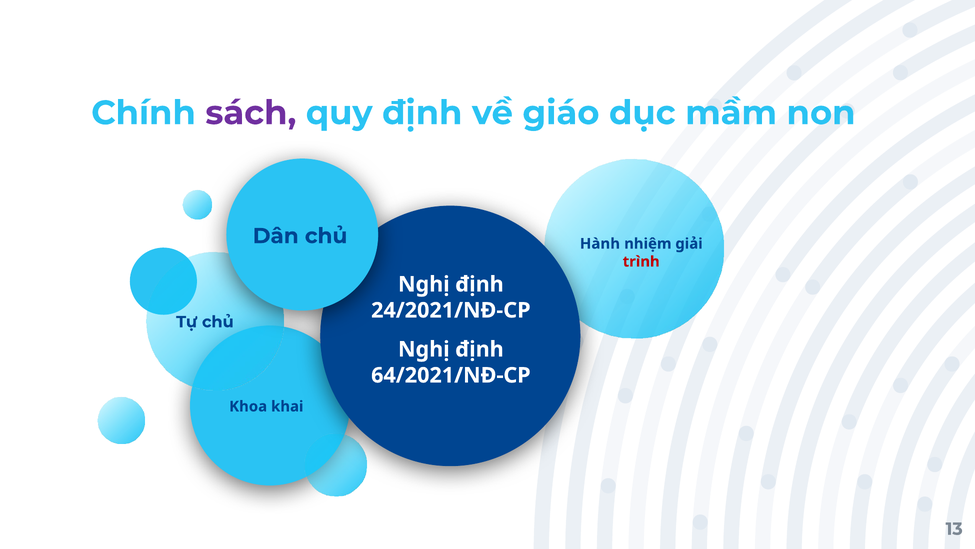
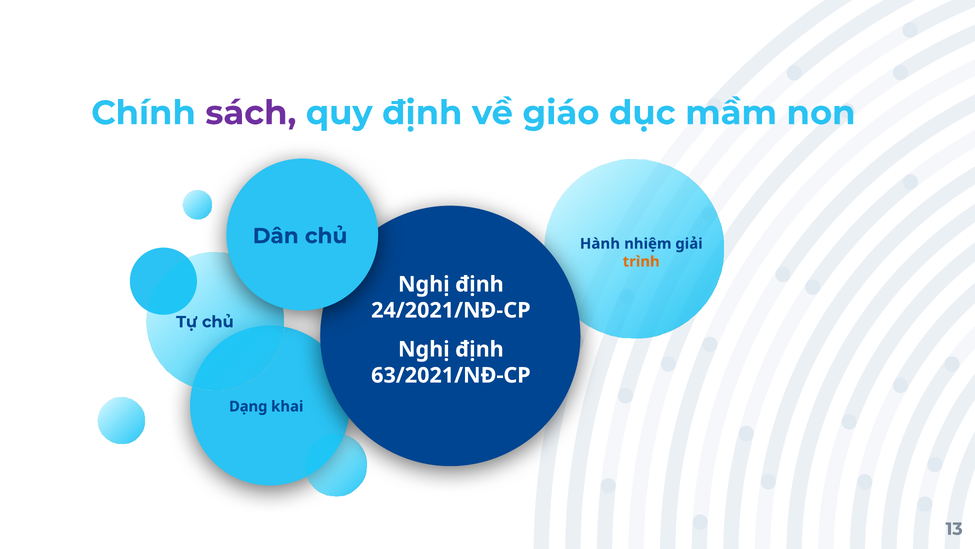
trình colour: red -> orange (641, 261)
64/2021/NĐ-CP: 64/2021/NĐ-CP -> 63/2021/NĐ-CP (451, 375)
Khoa: Khoa -> Dạng (248, 406)
